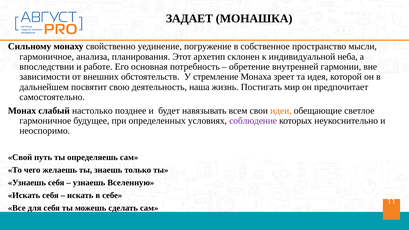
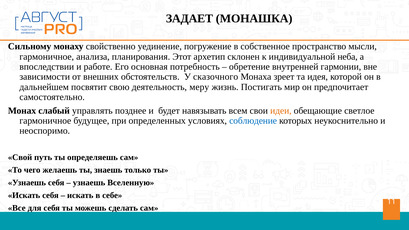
стремление: стремление -> сказочного (216, 77)
наша: наша -> меру (199, 87)
настолько: настолько -> управлять (92, 111)
соблюдение colour: purple -> blue (253, 121)
